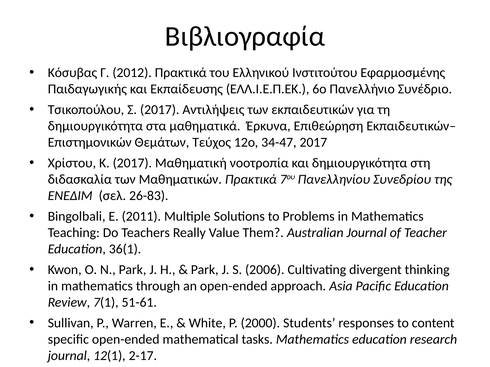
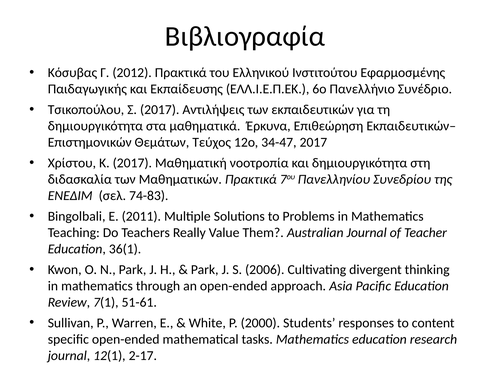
26-83: 26-83 -> 74-83 (149, 196)
